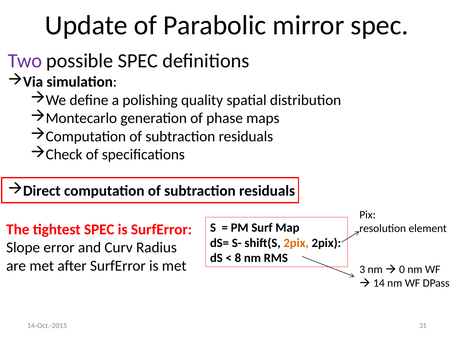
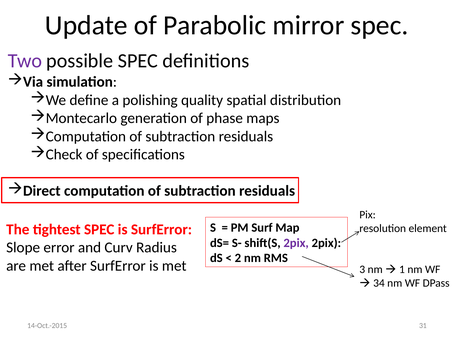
2pix colour: orange -> purple (296, 243)
8: 8 -> 2 (238, 258)
0: 0 -> 1 (402, 269)
14: 14 -> 34 (379, 283)
